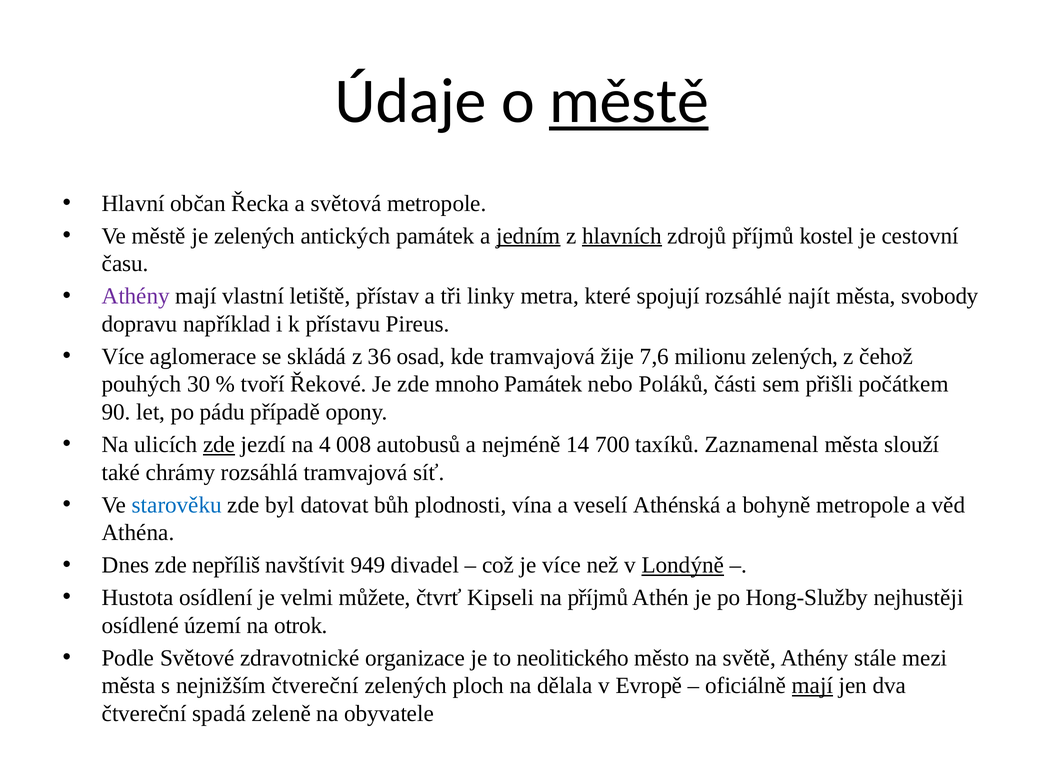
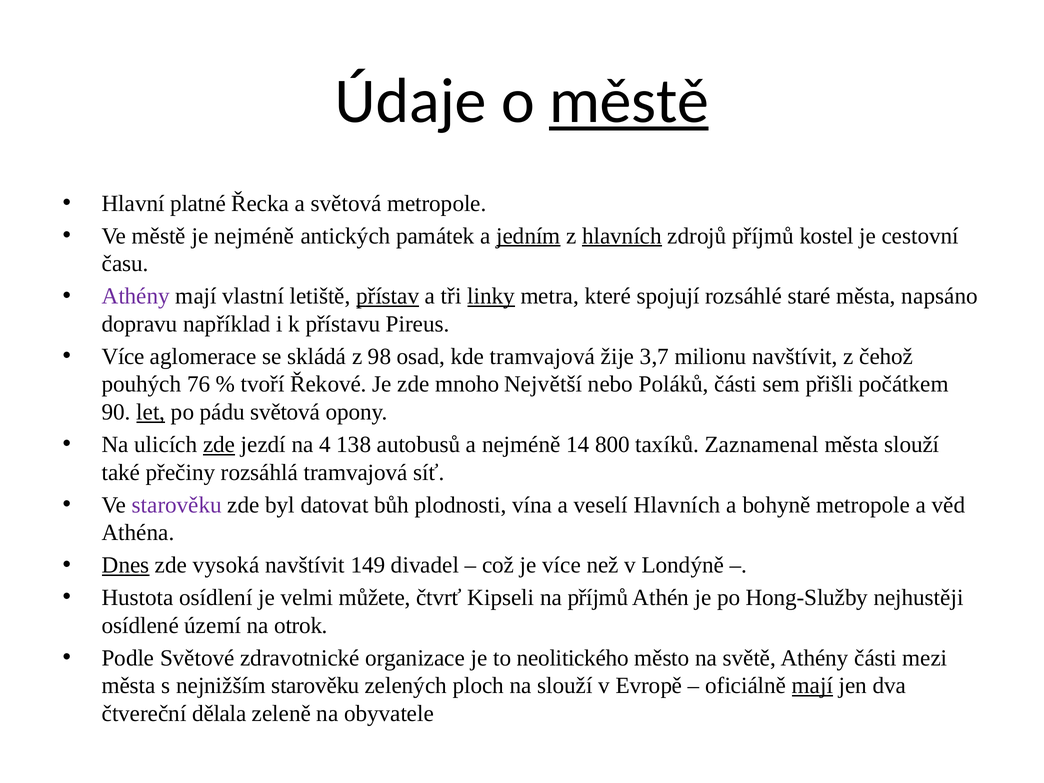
občan: občan -> platné (198, 203)
je zelených: zelených -> nejméně (254, 236)
přístav underline: none -> present (388, 296)
linky underline: none -> present (491, 296)
najít: najít -> staré (809, 296)
svobody: svobody -> napsáno (940, 296)
36: 36 -> 98 (380, 357)
7,6: 7,6 -> 3,7 (654, 357)
milionu zelených: zelených -> navštívit (795, 357)
30: 30 -> 76 (199, 384)
mnoho Památek: Památek -> Největší (543, 384)
let underline: none -> present (151, 412)
pádu případě: případě -> světová (285, 412)
008: 008 -> 138 (354, 445)
700: 700 -> 800 (612, 445)
chrámy: chrámy -> přečiny (181, 472)
starověku colour: blue -> purple (177, 505)
veselí Athénská: Athénská -> Hlavních (677, 505)
Dnes underline: none -> present (126, 565)
nepříliš: nepříliš -> vysoká (226, 565)
949: 949 -> 149 (368, 565)
Londýně underline: present -> none (683, 565)
Athény stále: stále -> části (875, 658)
nejnižším čtvereční: čtvereční -> starověku (315, 686)
na dělala: dělala -> slouží (565, 686)
spadá: spadá -> dělala (219, 714)
